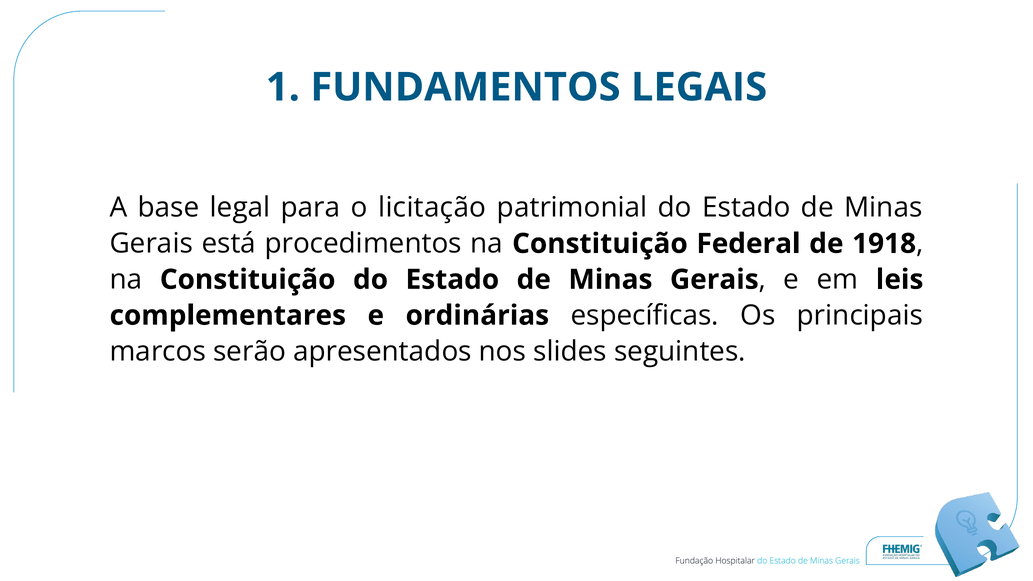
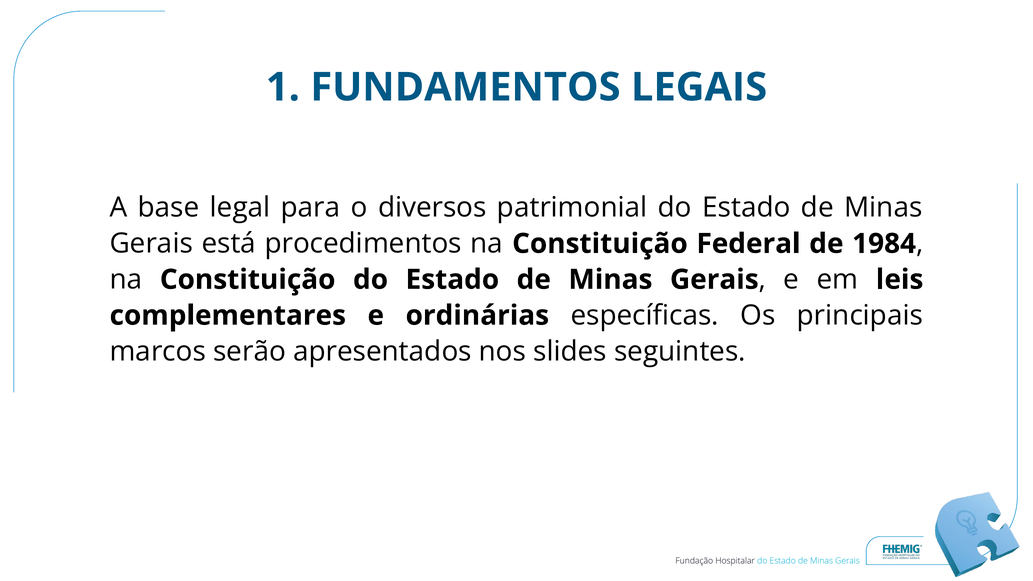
licitação: licitação -> diversos (432, 208)
1918: 1918 -> 1984 (884, 244)
